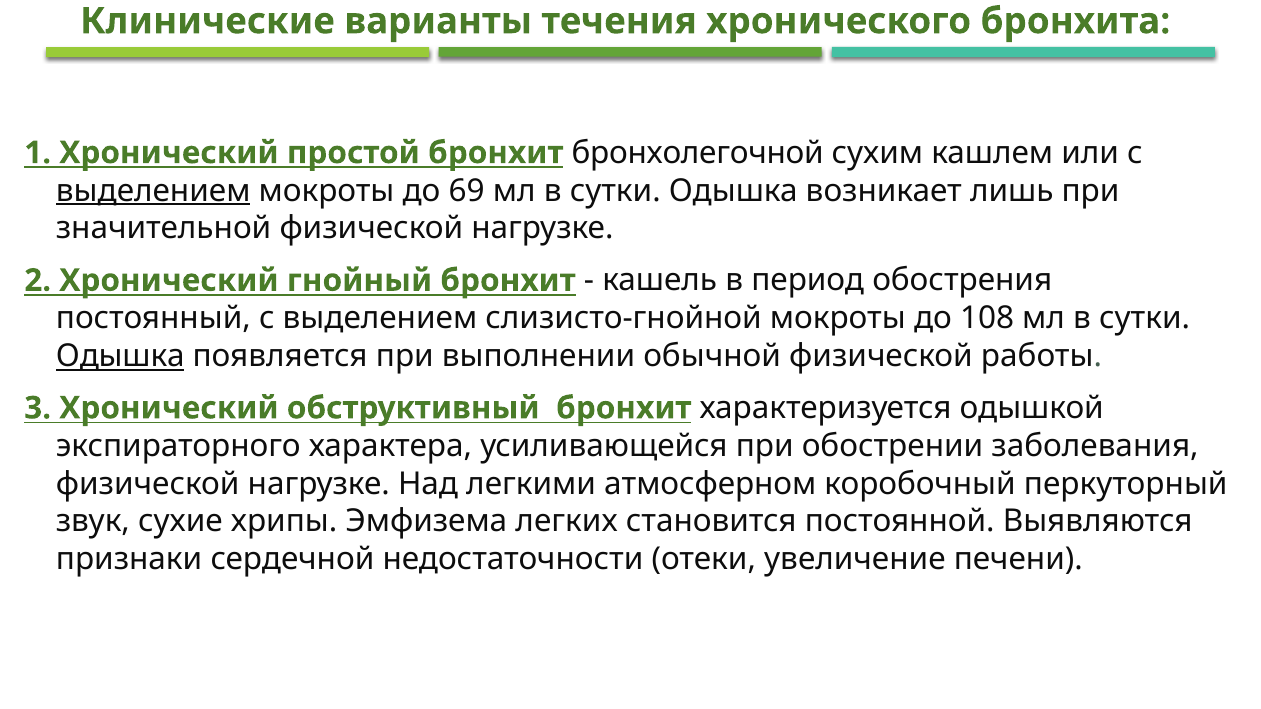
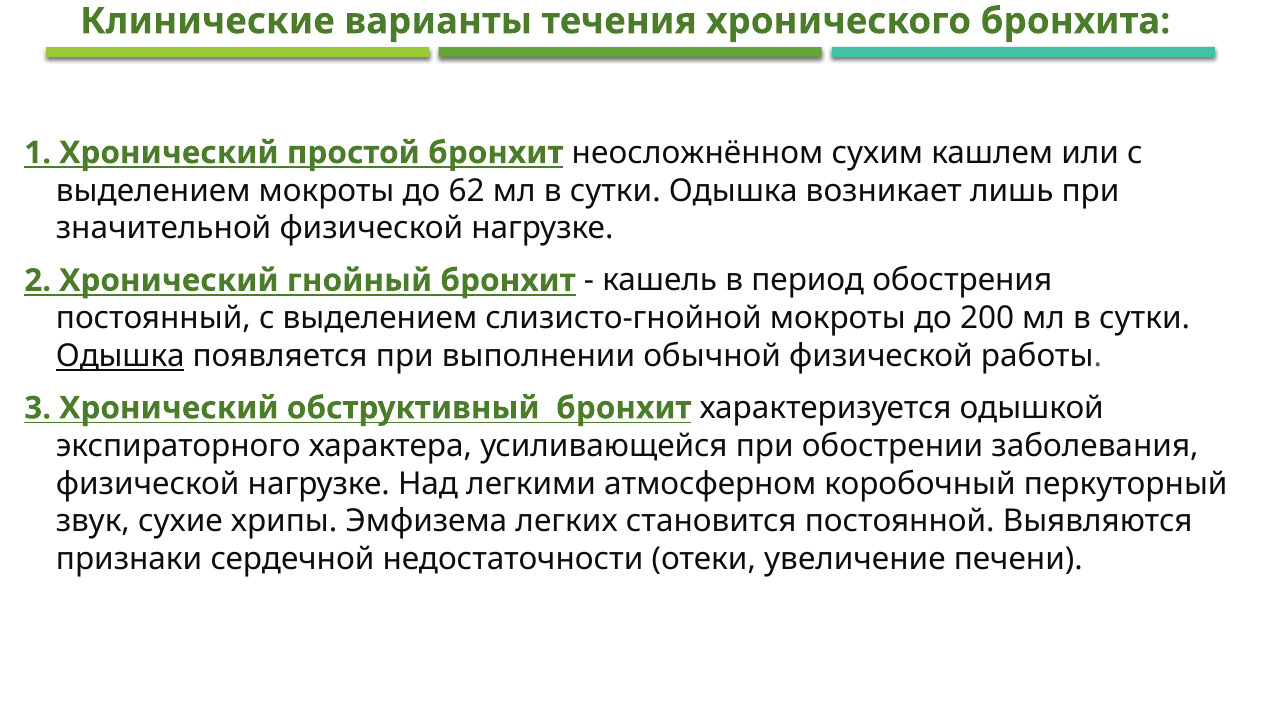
бронхолегочной: бронхолегочной -> неосложнённом (698, 153)
выделением underline: present -> none (153, 191)
69: 69 -> 62 (467, 191)
108: 108 -> 200 (987, 318)
